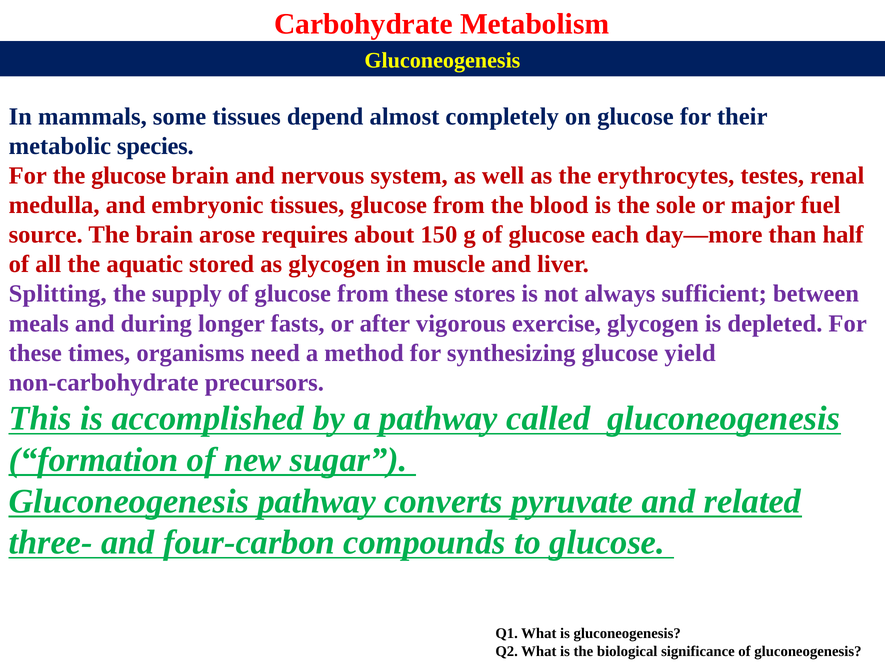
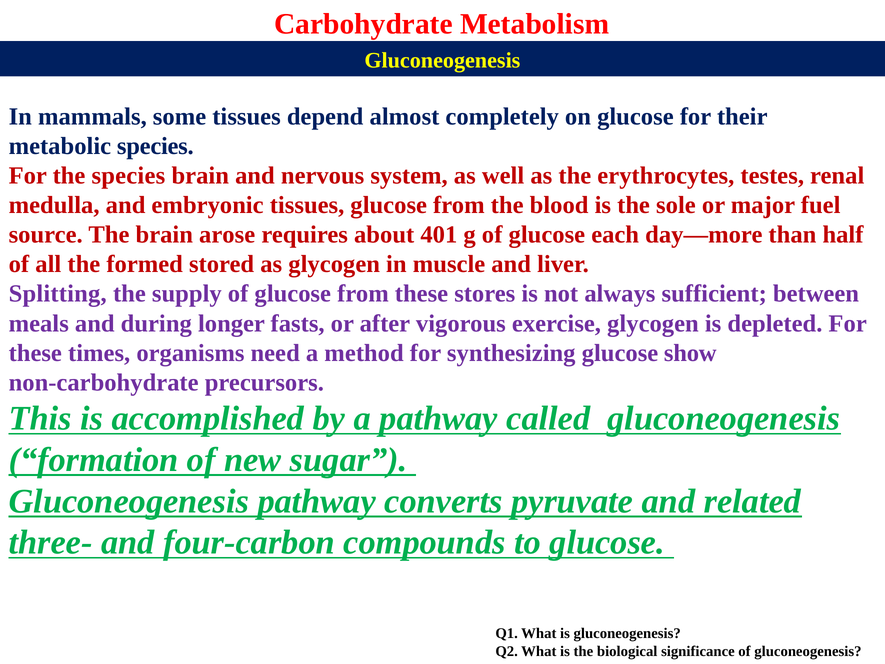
the glucose: glucose -> species (128, 176)
150: 150 -> 401 (439, 235)
aquatic: aquatic -> formed (145, 264)
yield: yield -> show (690, 353)
